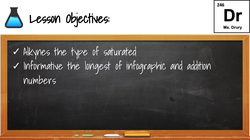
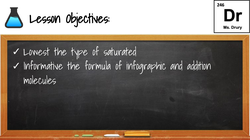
Alkynes: Alkynes -> Lowest (37, 52)
longest: longest -> formula (98, 67)
numbers: numbers -> molecules (40, 81)
